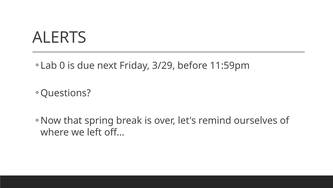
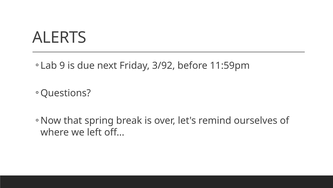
0: 0 -> 9 (62, 65)
3/29: 3/29 -> 3/92 (164, 65)
